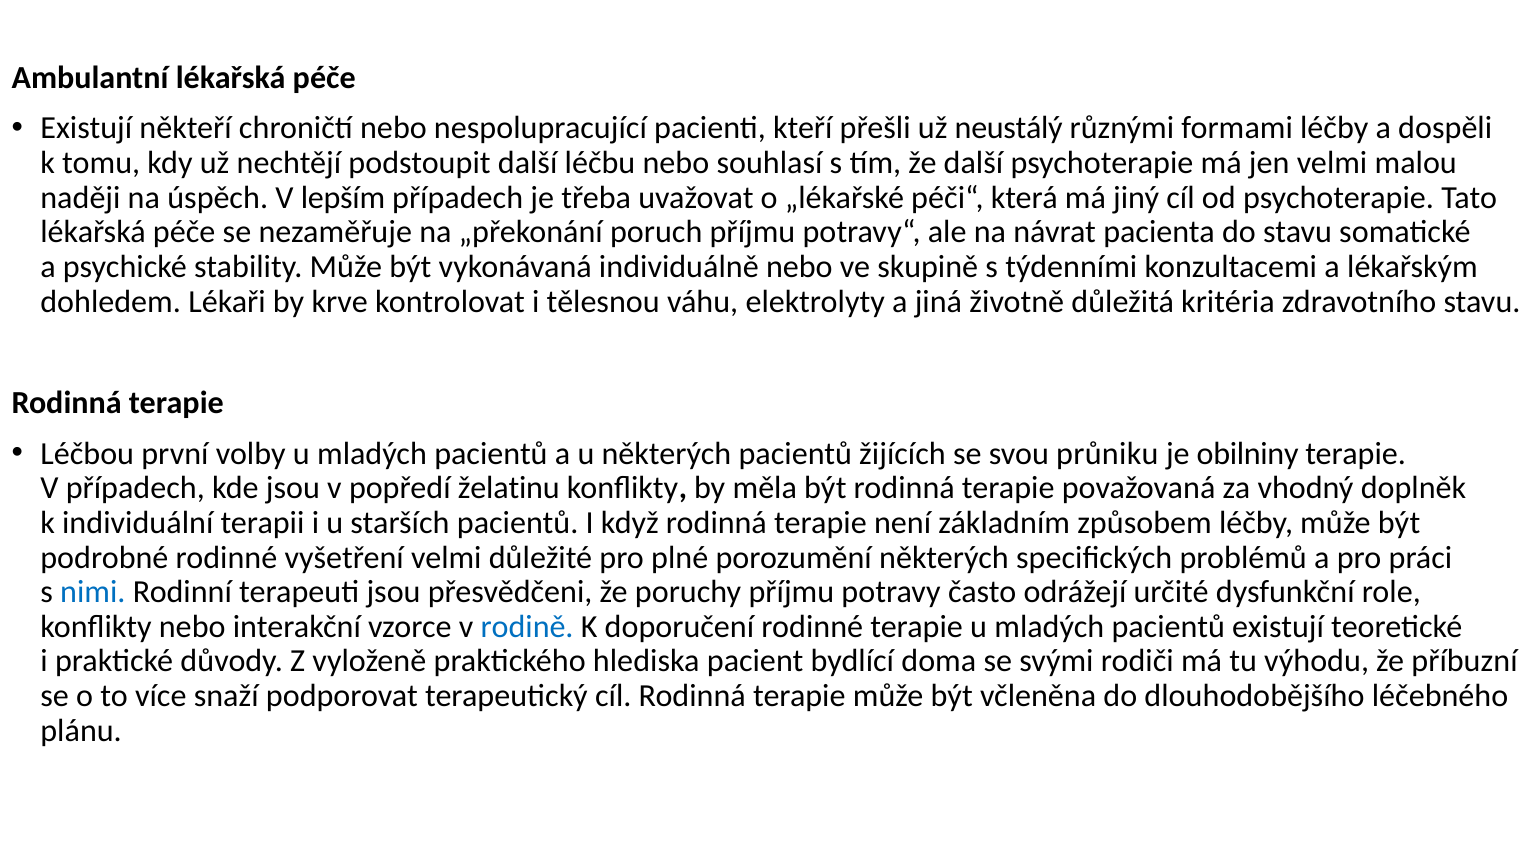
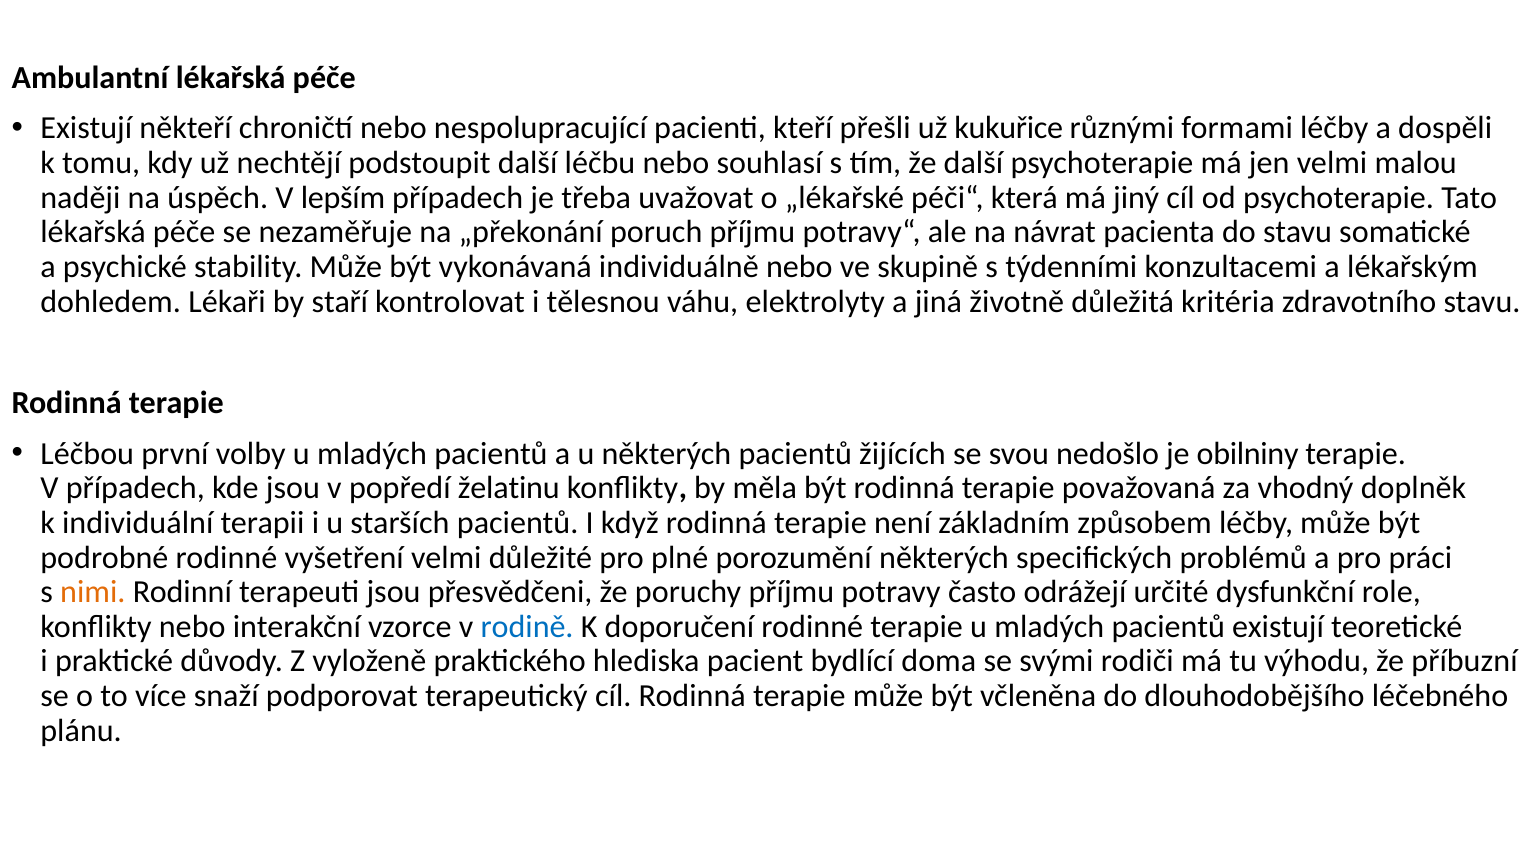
neustálý: neustálý -> kukuřice (1009, 128)
krve: krve -> staří (340, 302)
průniku: průniku -> nedošlo (1108, 454)
nimi colour: blue -> orange (93, 592)
